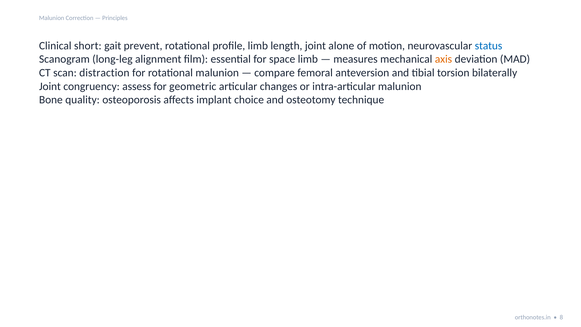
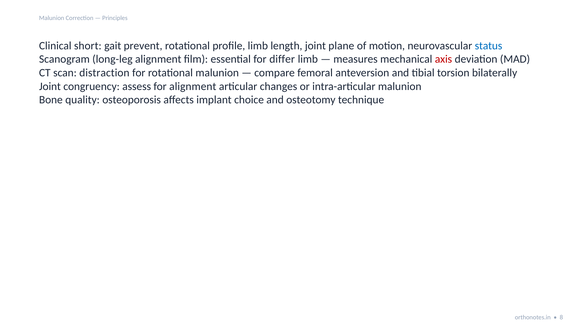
alone: alone -> plane (341, 46)
space: space -> differ (282, 59)
axis colour: orange -> red (443, 59)
for geometric: geometric -> alignment (193, 86)
